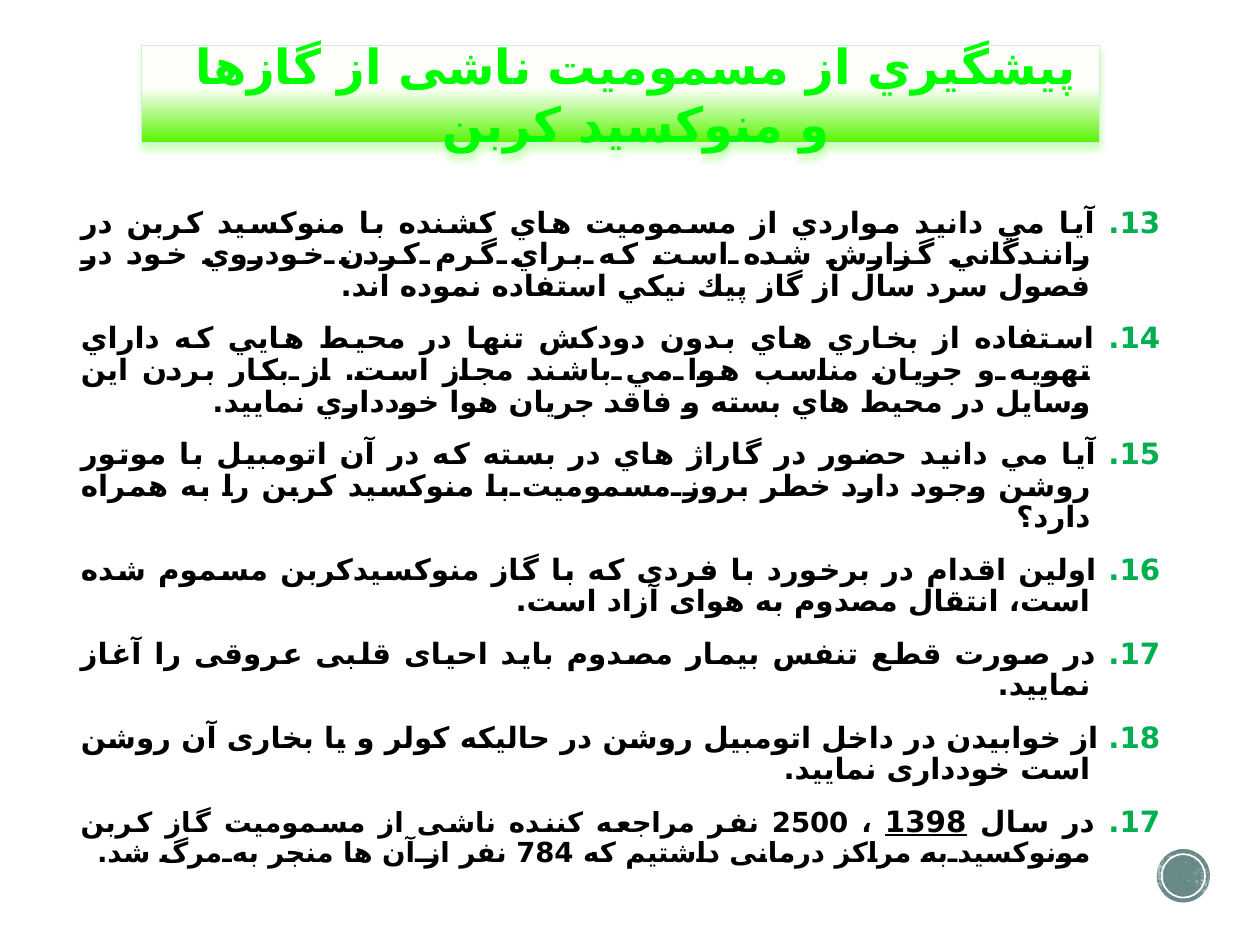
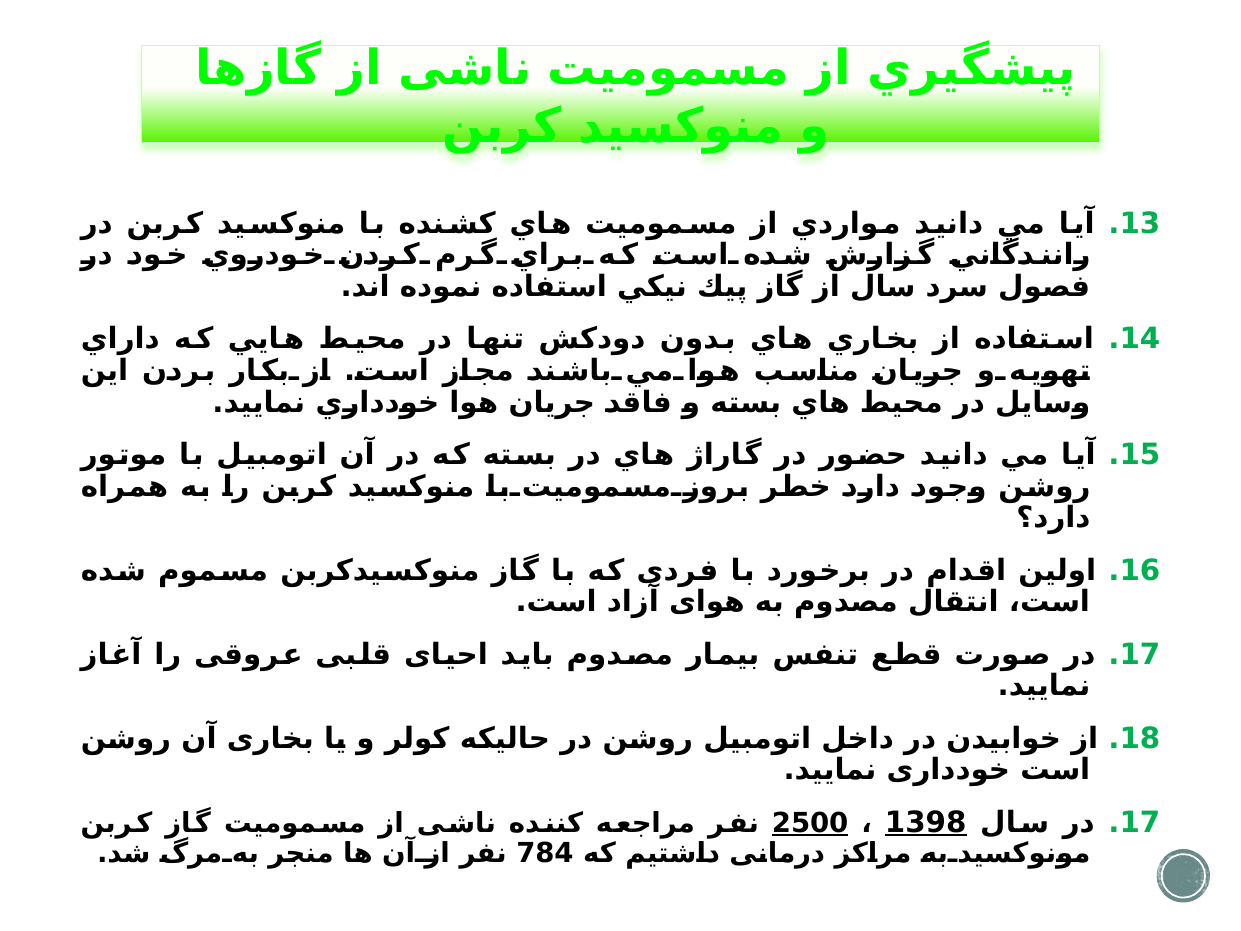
2500 underline: none -> present (810, 823)
